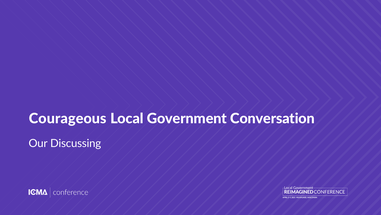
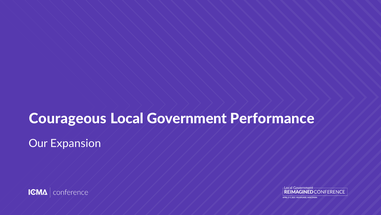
Conversation: Conversation -> Performance (272, 118)
Discussing: Discussing -> Expansion (76, 143)
